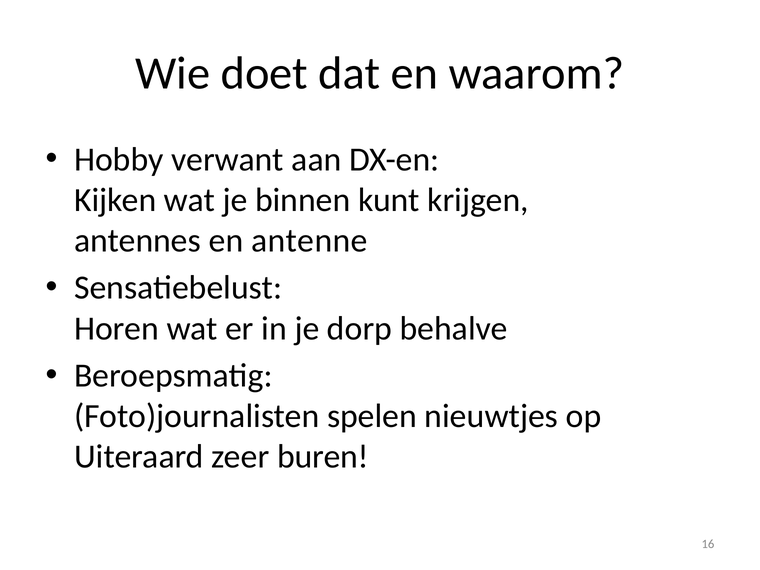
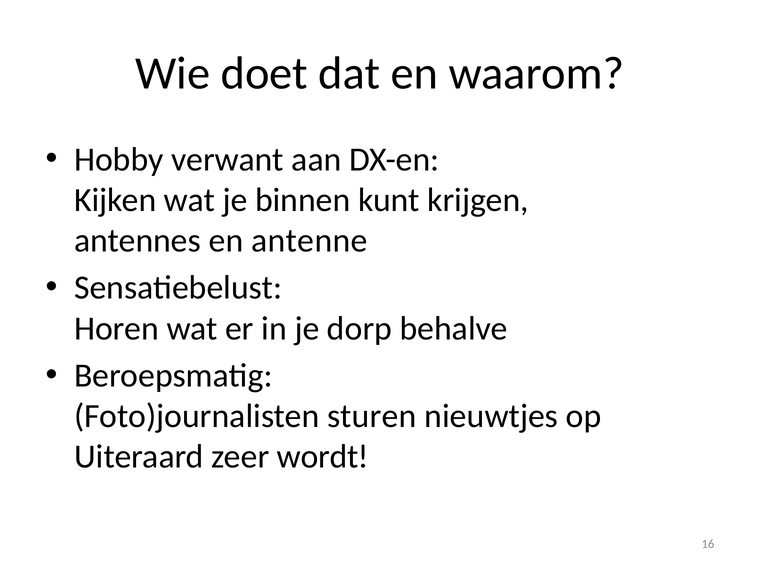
spelen: spelen -> sturen (372, 416)
buren: buren -> wordt (323, 457)
